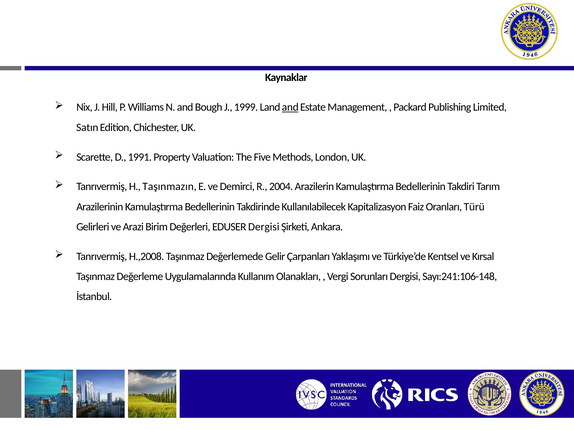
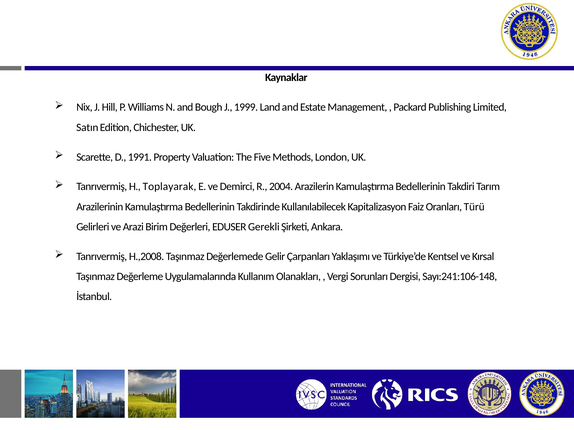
and underline: present -> none (290, 107)
Taşınmazın: Taşınmazın -> Toplayarak (169, 187)
EDUSER Dergisi: Dergisi -> Gerekli (264, 227)
